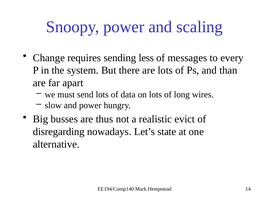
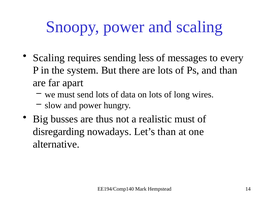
Change: Change -> Scaling (49, 58)
realistic evict: evict -> must (185, 119)
Let’s state: state -> than (167, 132)
